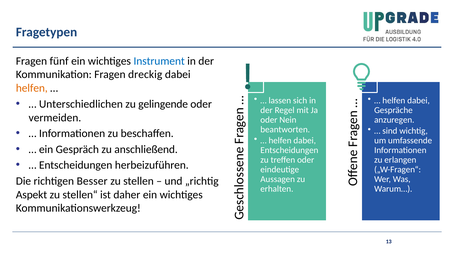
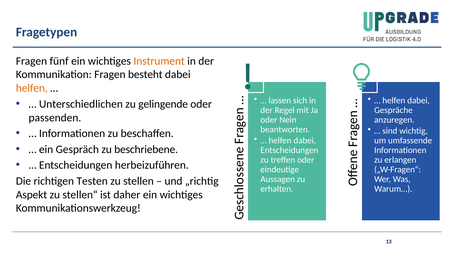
Instrument colour: blue -> orange (159, 61)
dreckig: dreckig -> besteht (145, 75)
vermeiden: vermeiden -> passenden (55, 118)
anschließend: anschließend -> beschriebene (146, 150)
Besser: Besser -> Testen (92, 181)
